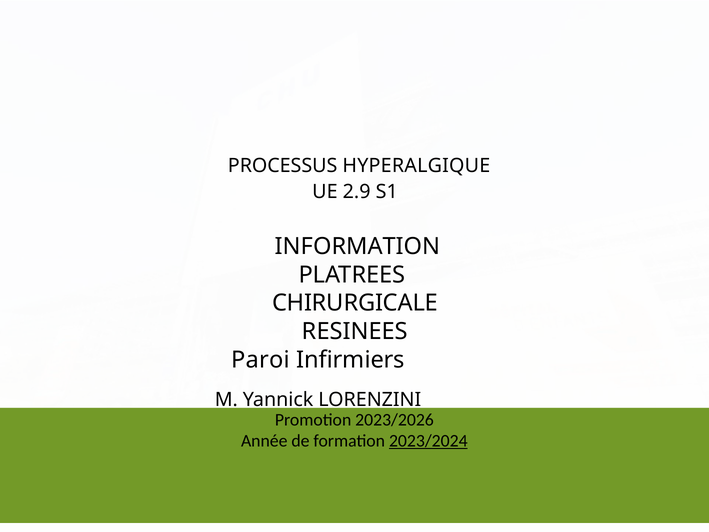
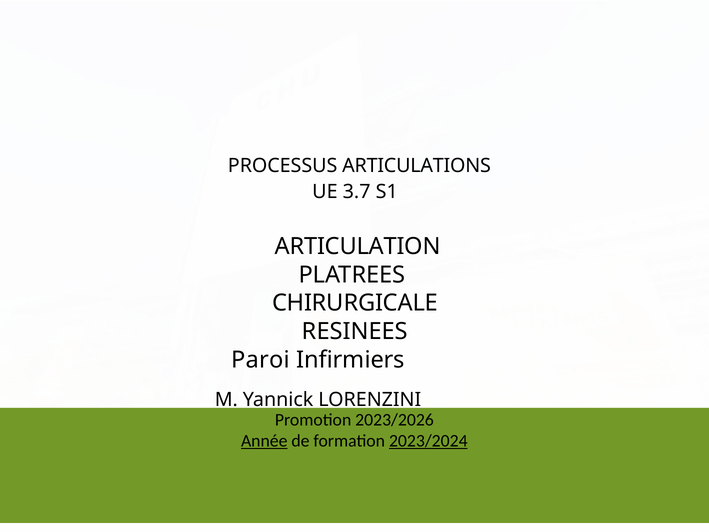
HYPERALGIQUE: HYPERALGIQUE -> ARTICULATIONS (417, 166)
2.9: 2.9 -> 3.7 (357, 192)
INFORMATION: INFORMATION -> ARTICULATION (358, 246)
Année underline: none -> present (264, 441)
